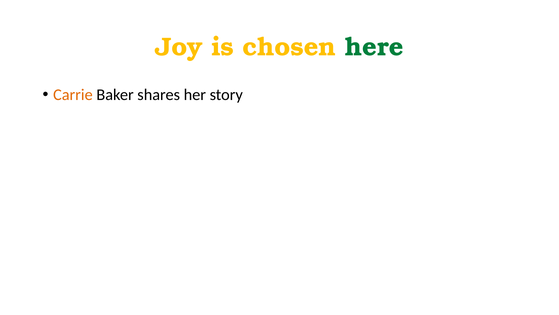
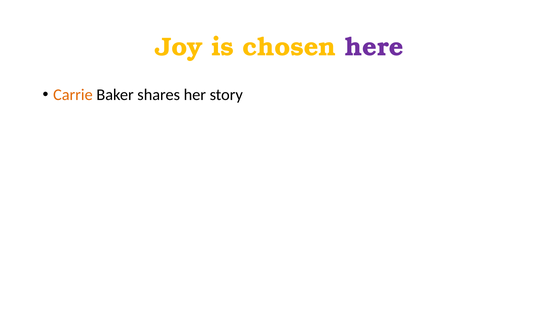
here colour: green -> purple (374, 47)
